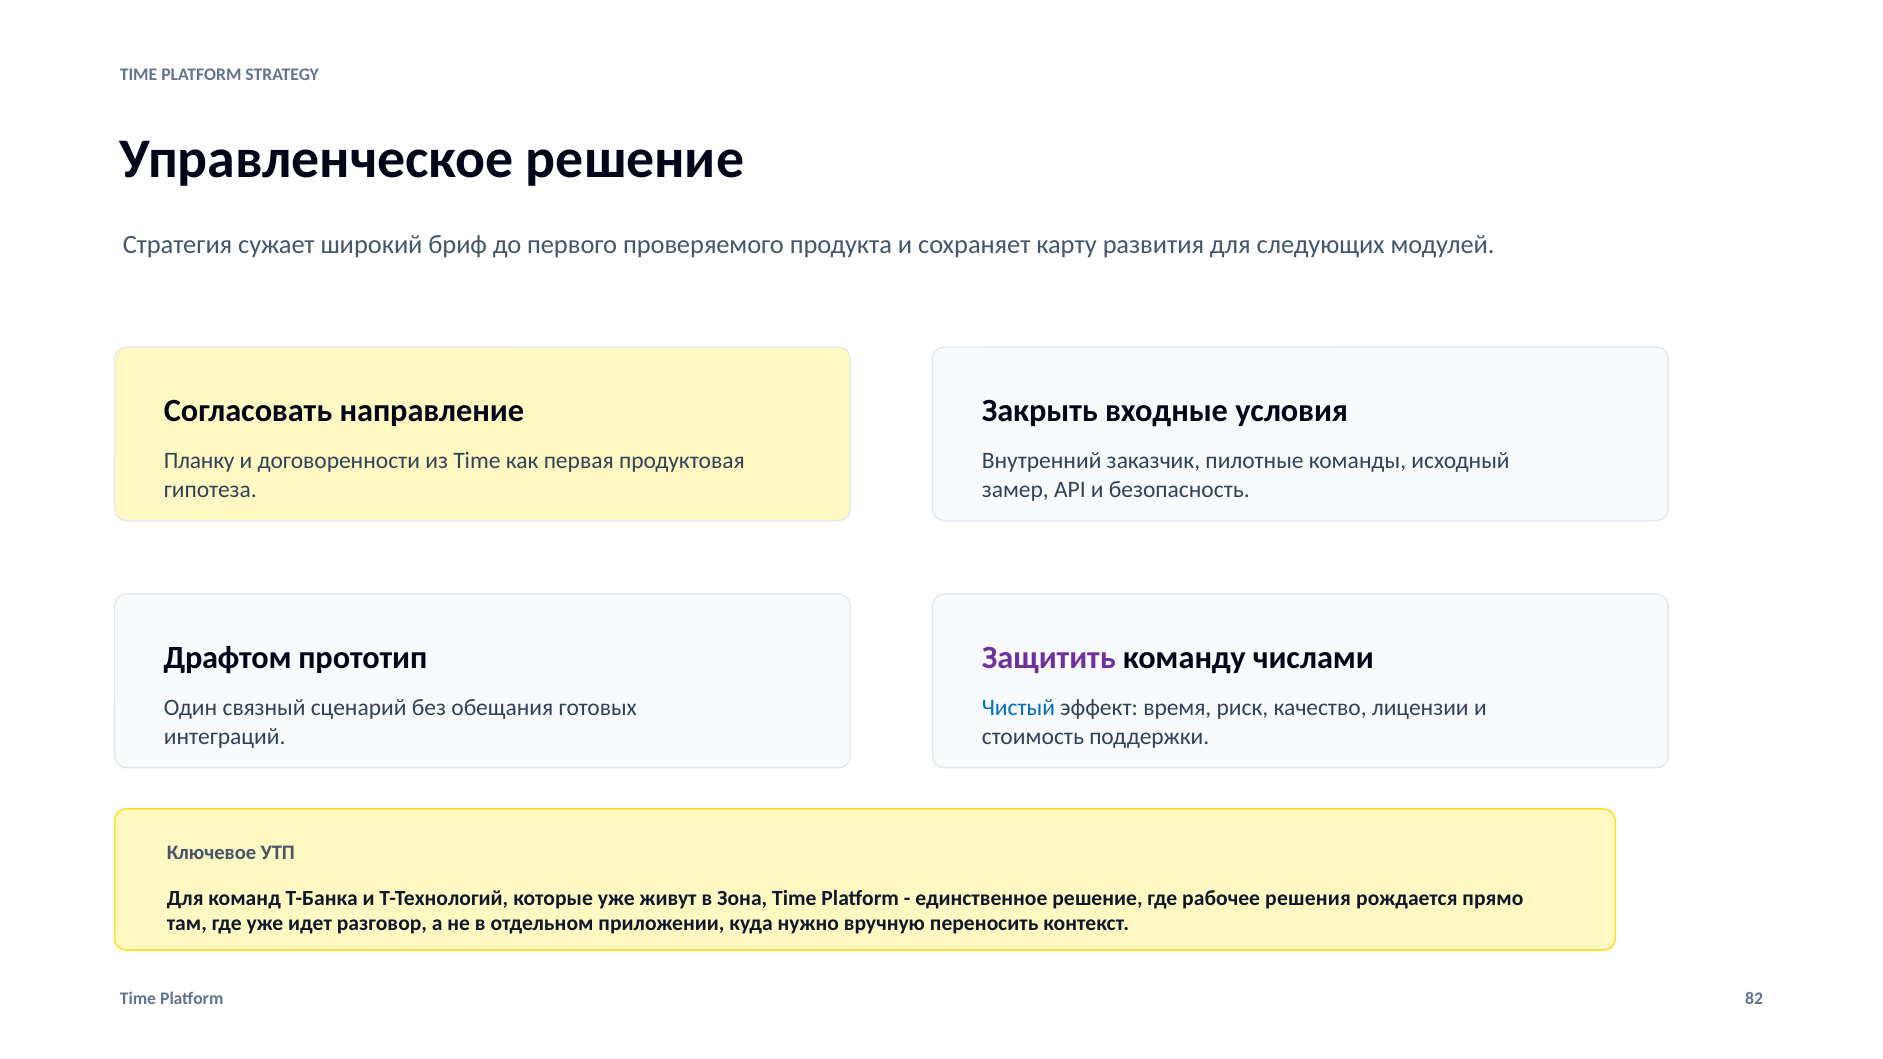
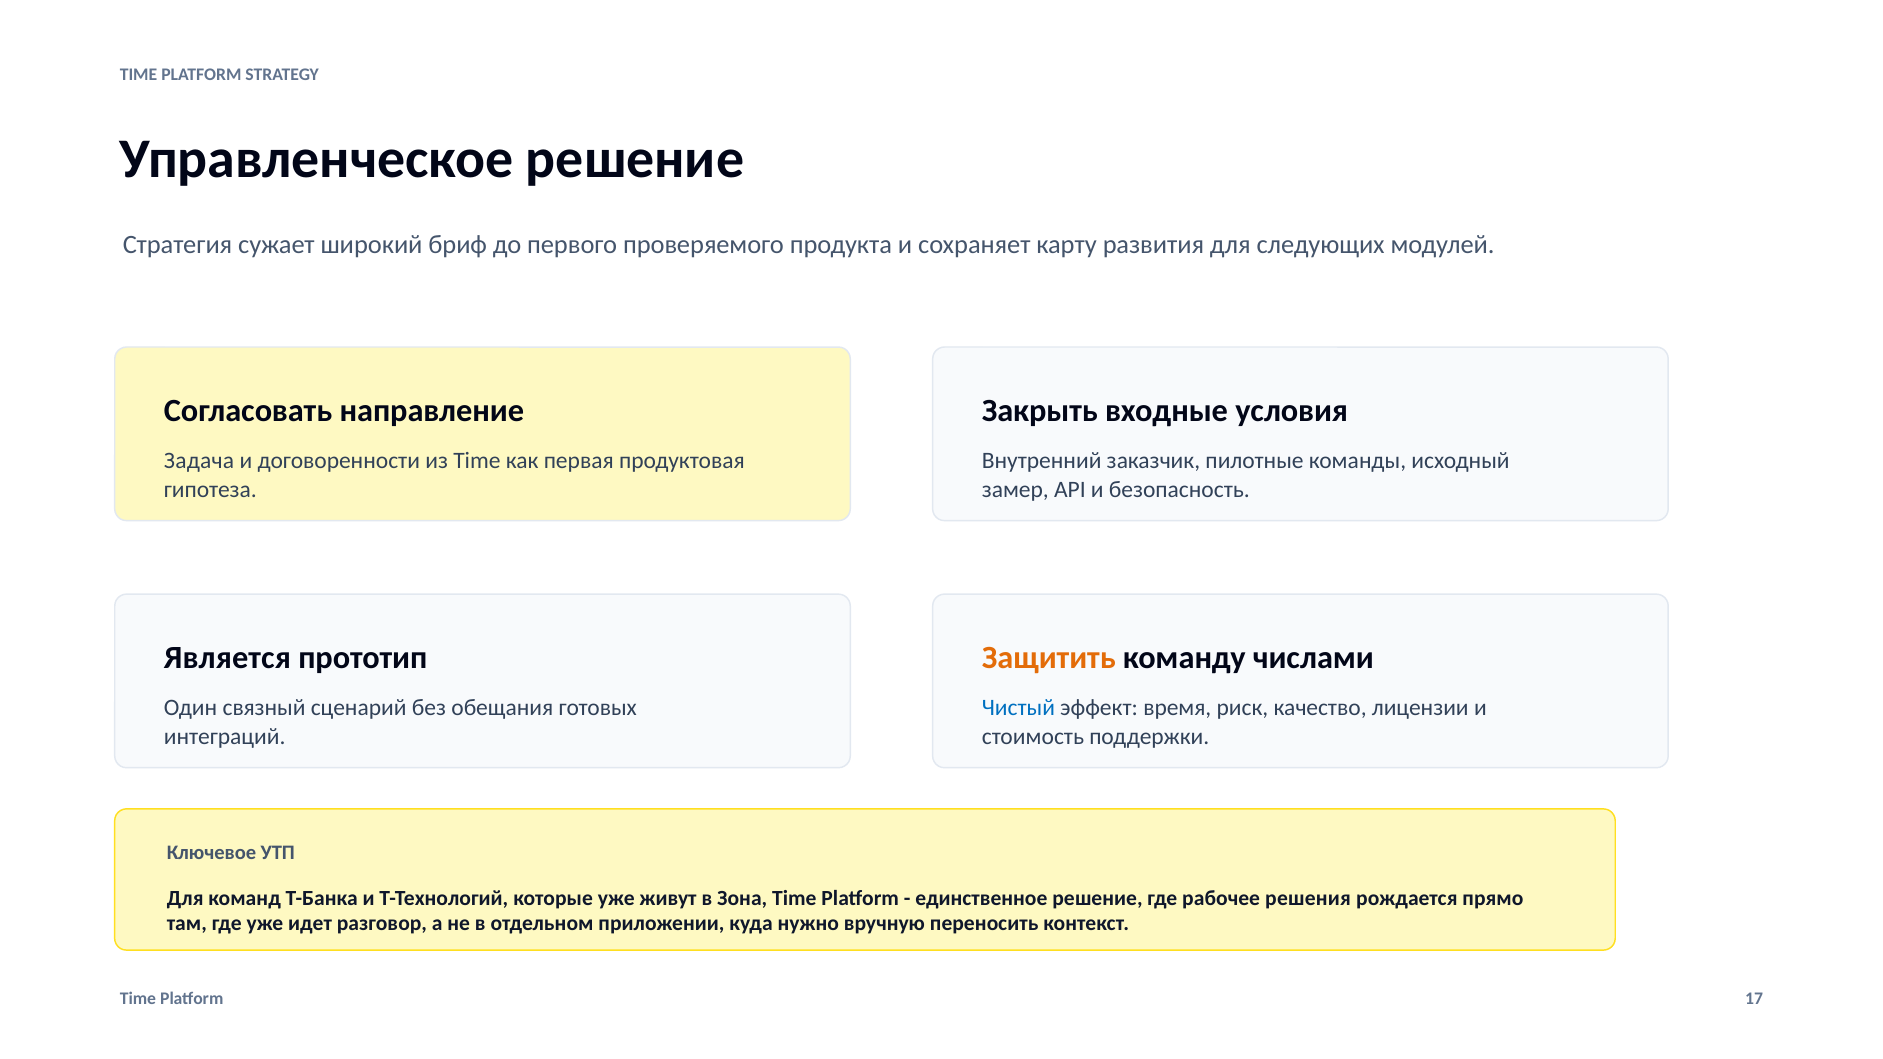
Планку: Планку -> Задача (199, 461)
Драфтом: Драфтом -> Является (227, 658)
Защитить colour: purple -> orange (1049, 658)
82: 82 -> 17 (1754, 999)
